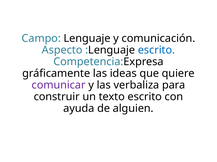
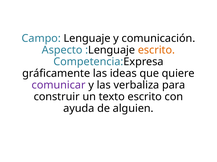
escrito colour: blue -> orange (156, 50)
